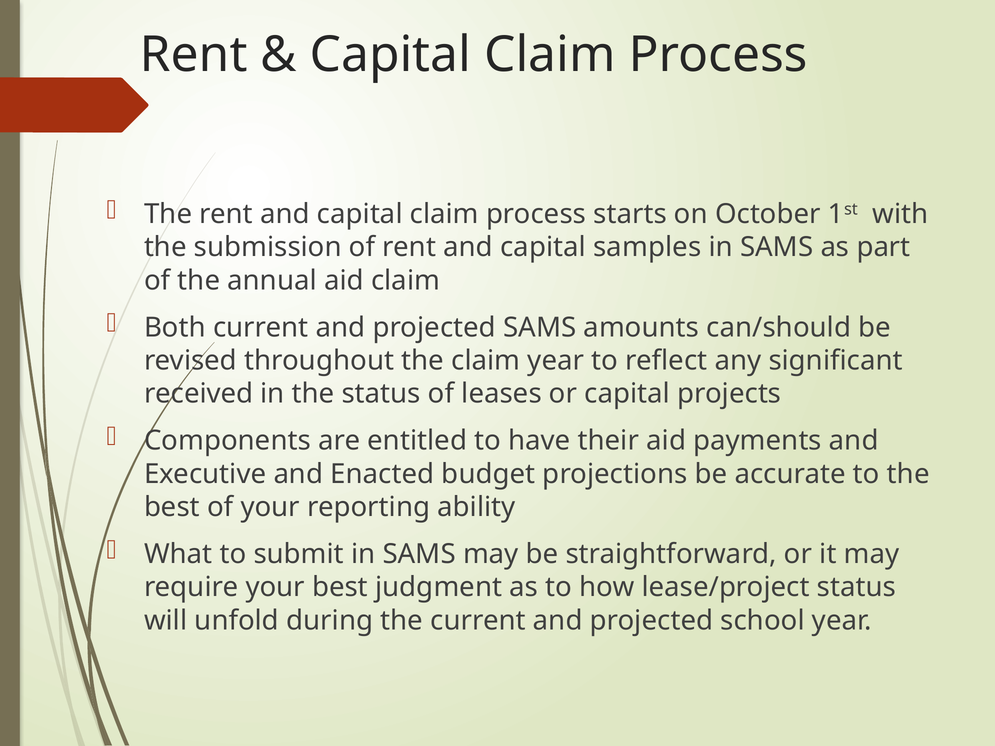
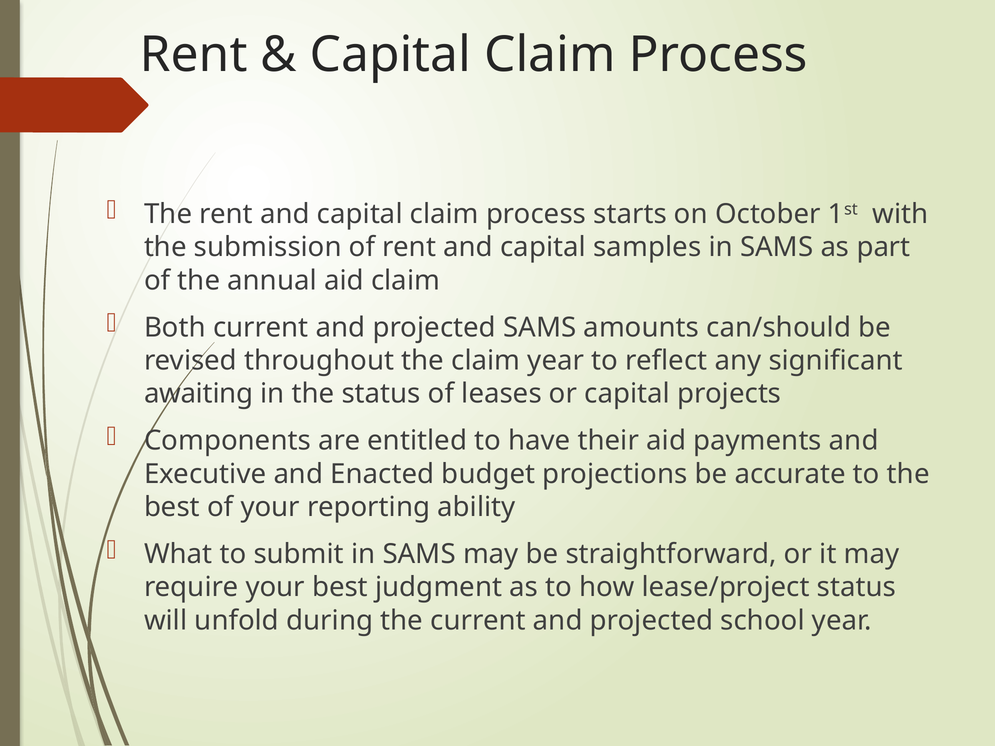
received: received -> awaiting (199, 394)
